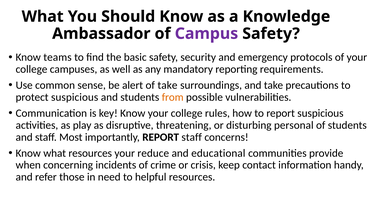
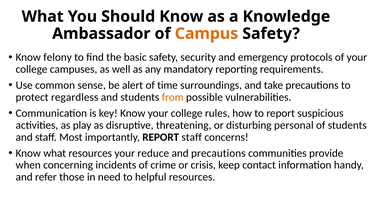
Campus colour: purple -> orange (206, 34)
teams: teams -> felony (58, 57)
of take: take -> time (168, 85)
protect suspicious: suspicious -> regardless (75, 97)
and educational: educational -> precautions (218, 153)
